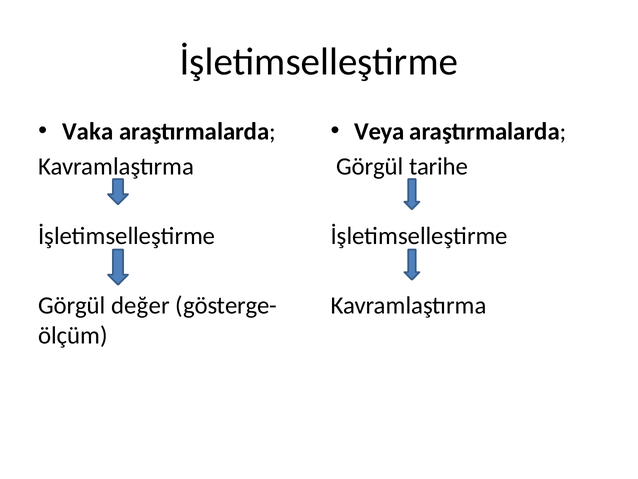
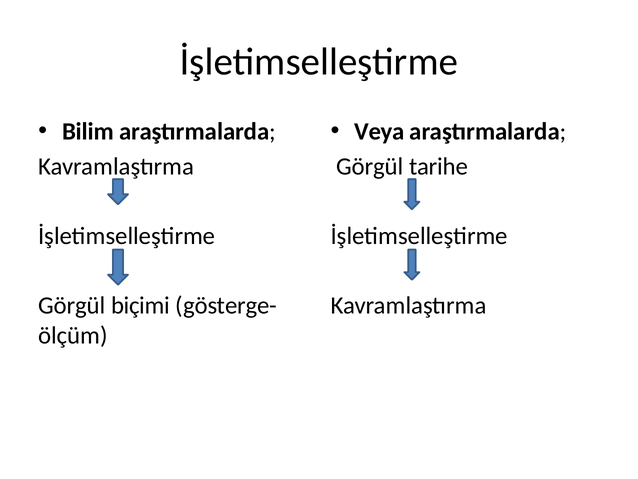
Vaka: Vaka -> Bilim (88, 131)
değer: değer -> biçimi (141, 305)
